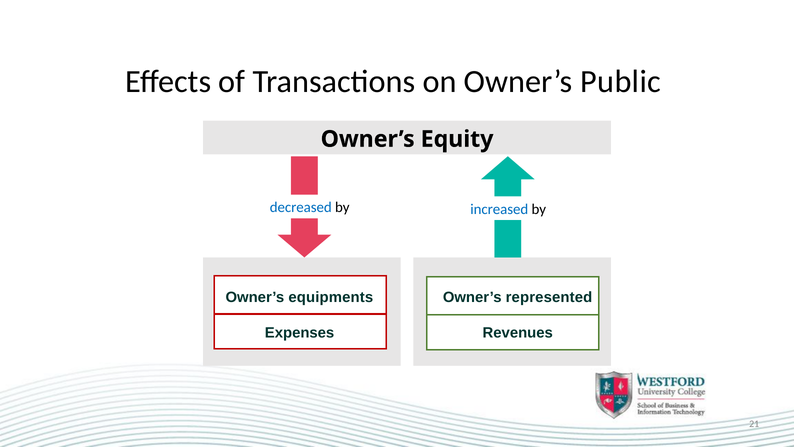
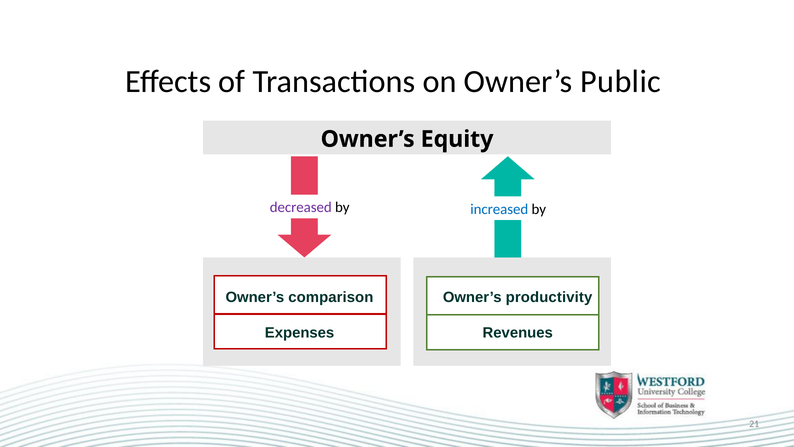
decreased colour: blue -> purple (301, 207)
equipments: equipments -> comparison (331, 297)
represented: represented -> productivity (549, 297)
